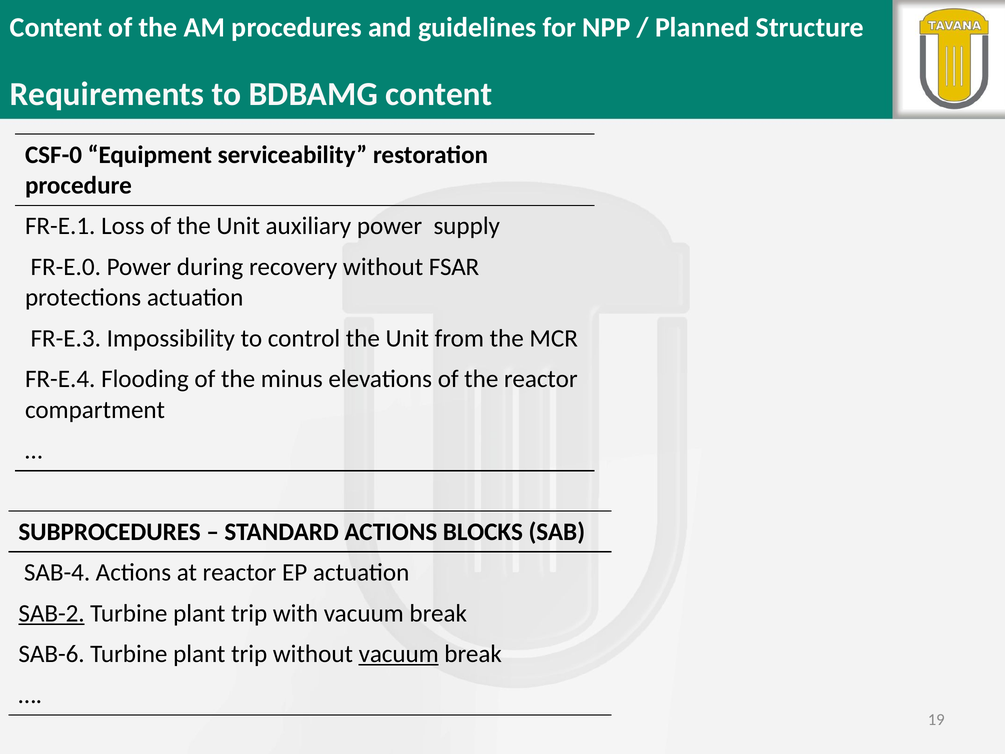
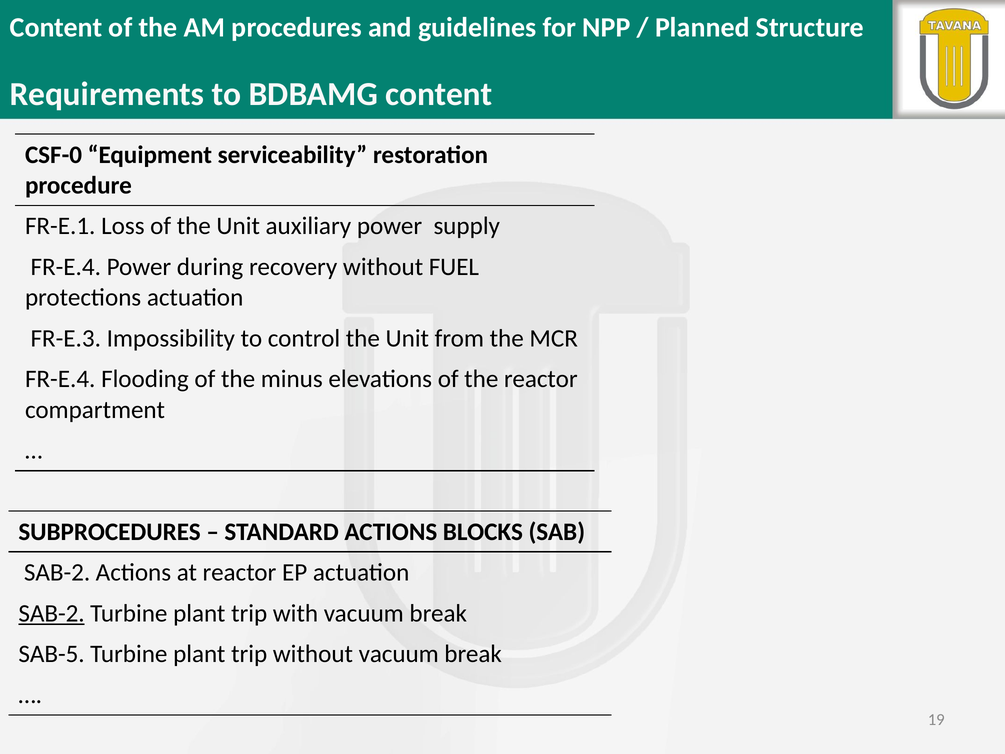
FR-E.0: FR-E.0 -> FR-E.4 (66, 267)
FSAR: FSAR -> FUEL (454, 267)
SAB-4: SAB-4 -> SAB-2 (57, 572)
SAB-6: SAB-6 -> SAB-5 (52, 654)
vacuum underline: present -> none (399, 654)
